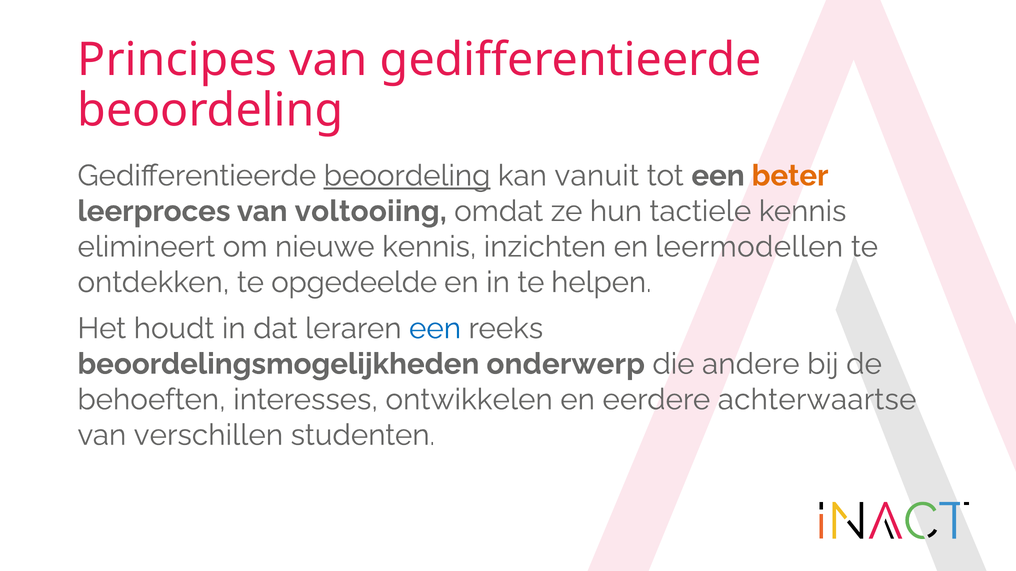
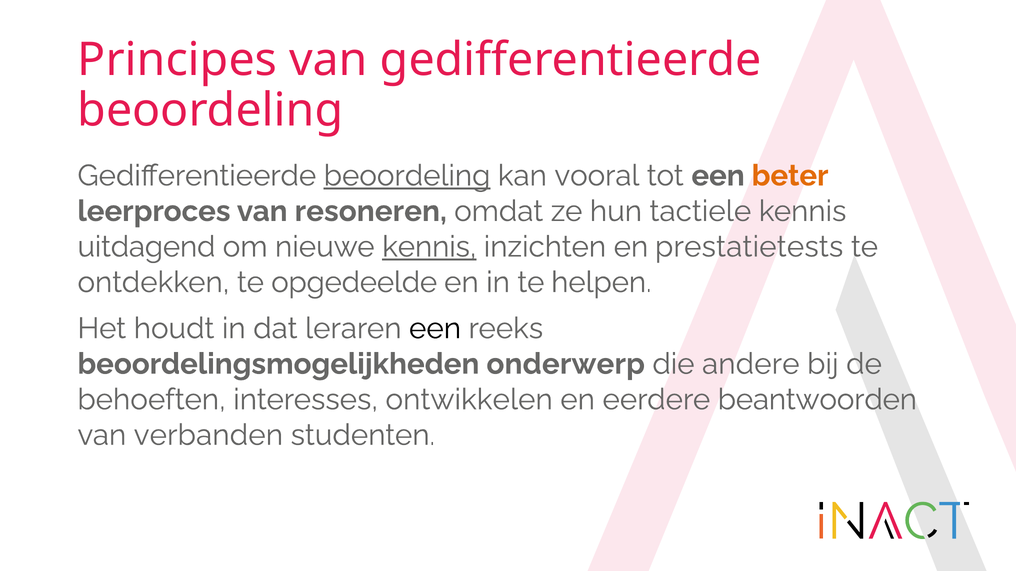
vanuit: vanuit -> vooral (597, 176)
voltooiing: voltooiing -> resoneren (371, 211)
elimineert: elimineert -> uitdagend (146, 247)
kennis underline: none -> present (429, 247)
leermodellen: leermodellen -> prestatietests (749, 247)
een colour: blue -> black (435, 329)
achterwaartse: achterwaartse -> beantwoorden (817, 400)
verschillen: verschillen -> verbanden (208, 435)
